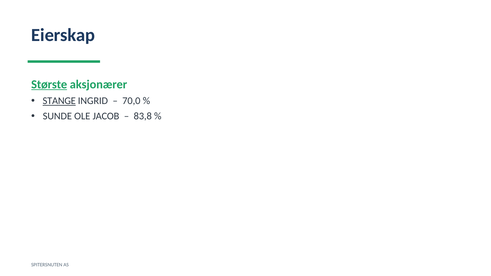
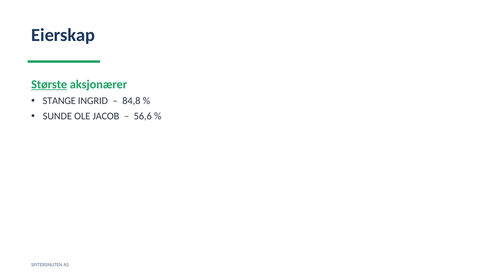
STANGE underline: present -> none (59, 101)
70,0: 70,0 -> 84,8 (131, 101)
83,8: 83,8 -> 56,6 (143, 116)
